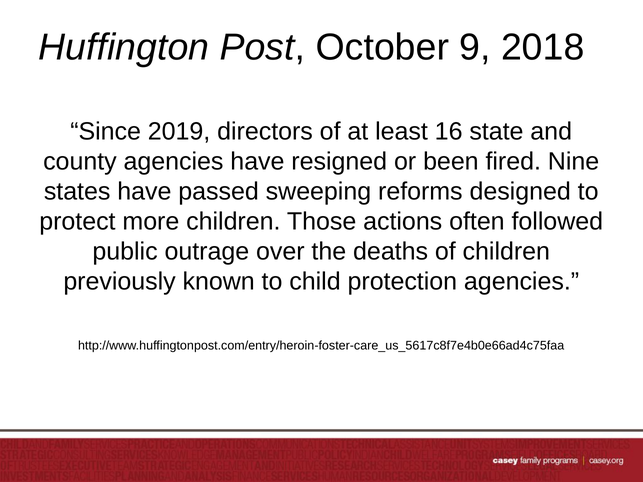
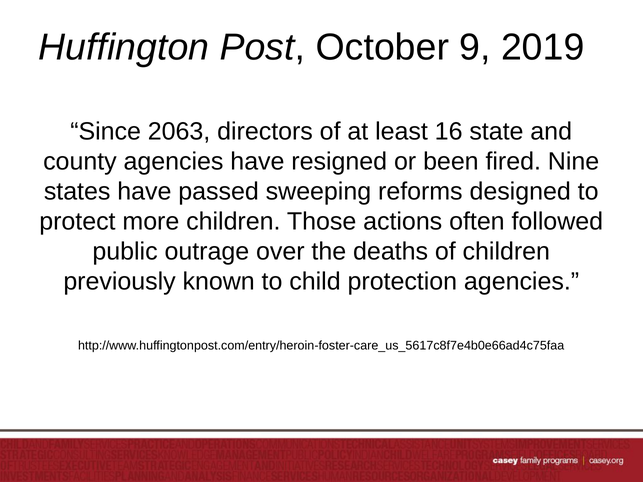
2018: 2018 -> 2019 (543, 48)
2019: 2019 -> 2063 (179, 132)
